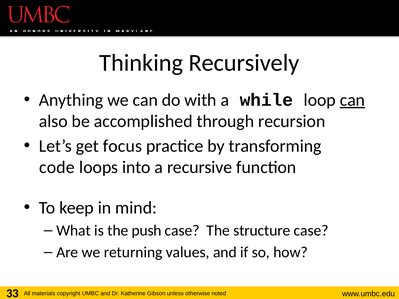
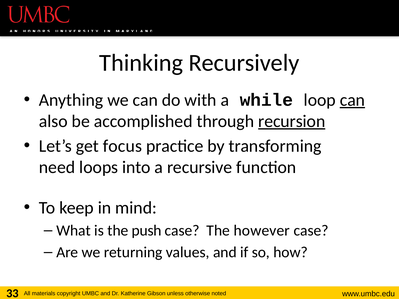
recursion underline: none -> present (292, 121)
code: code -> need (57, 167)
structure: structure -> however (262, 231)
